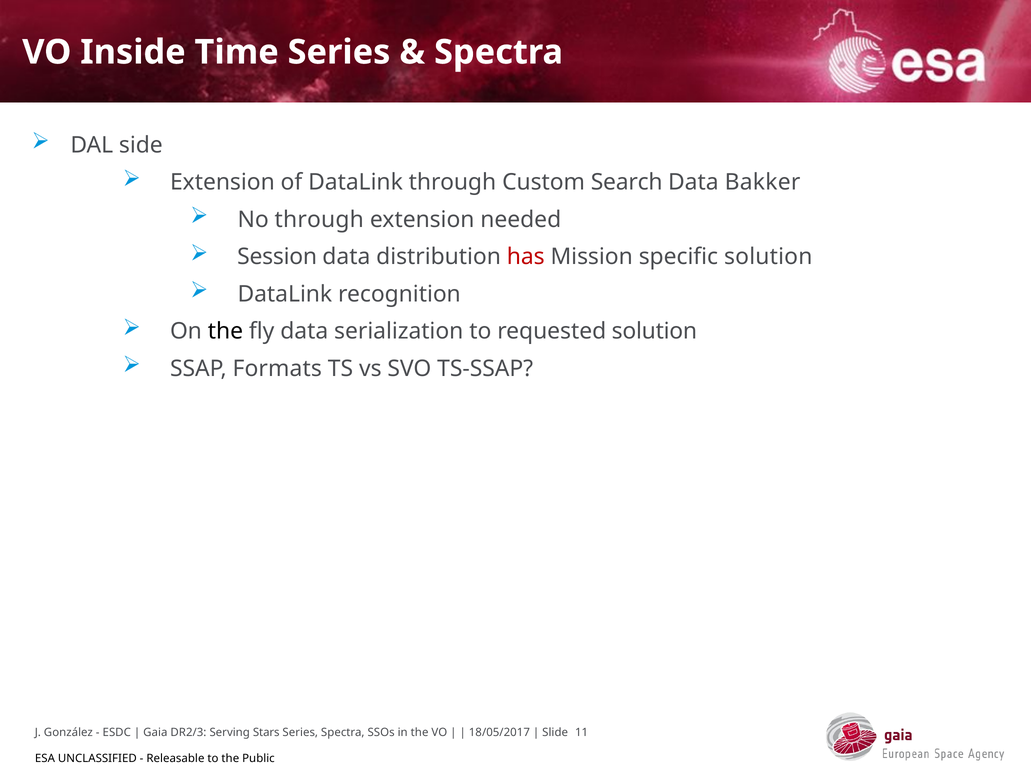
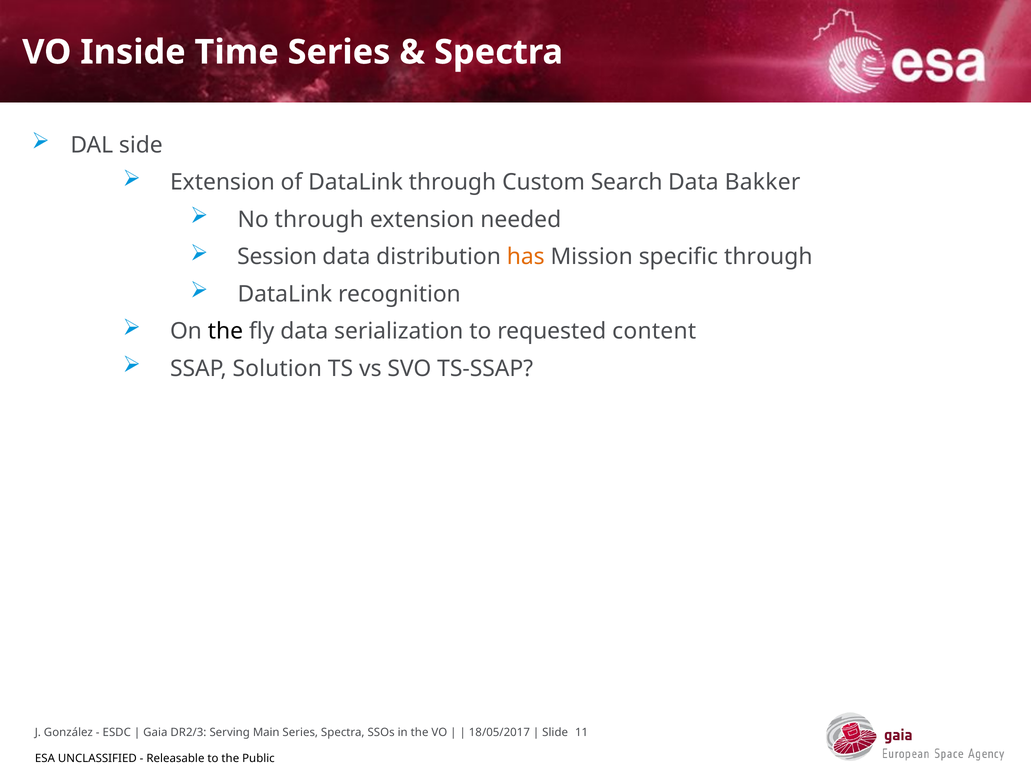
has colour: red -> orange (526, 257)
specific solution: solution -> through (768, 257)
requested solution: solution -> content (654, 332)
Formats: Formats -> Solution (277, 369)
Stars: Stars -> Main (266, 733)
